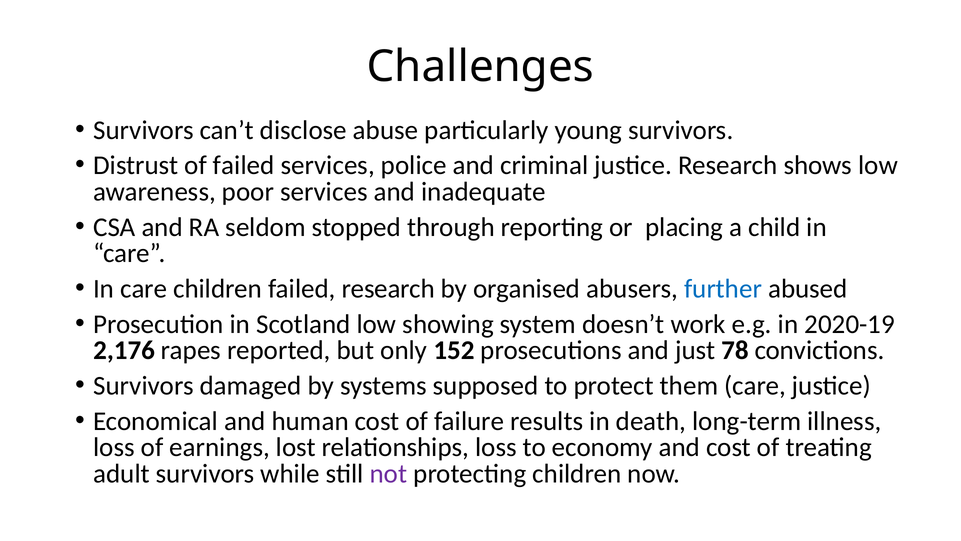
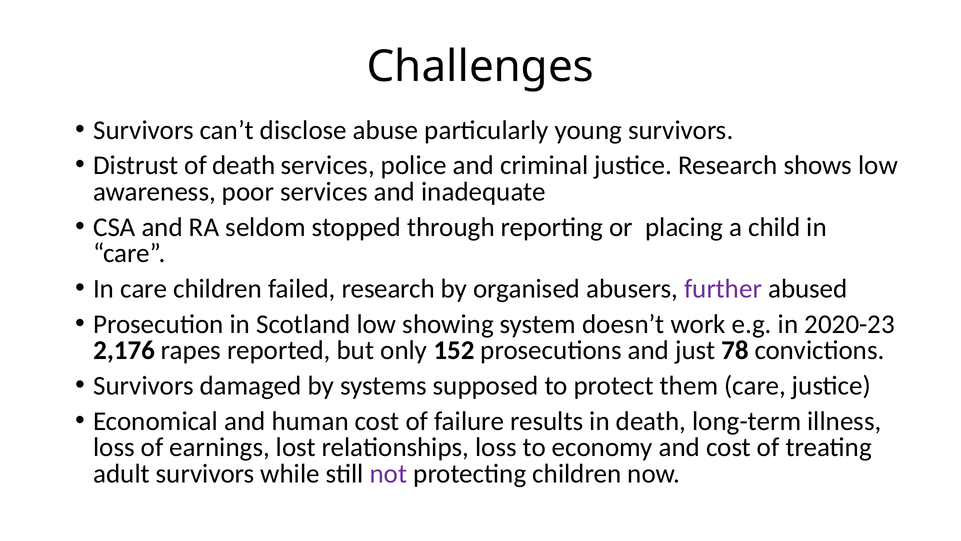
of failed: failed -> death (244, 165)
further colour: blue -> purple (723, 289)
2020-19: 2020-19 -> 2020-23 (850, 324)
